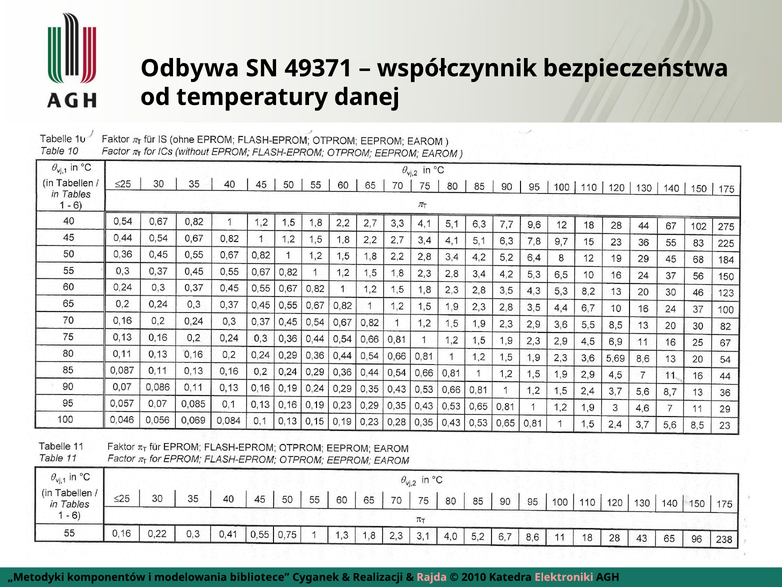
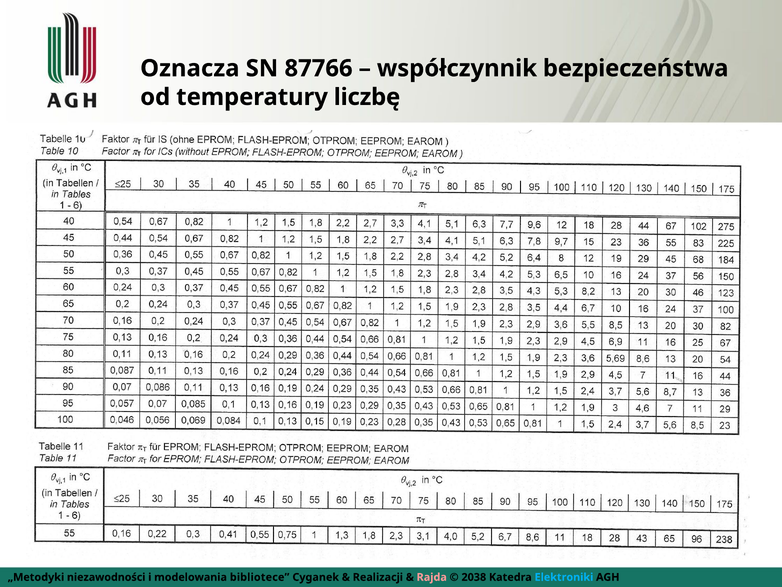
Odbywa: Odbywa -> Oznacza (190, 68)
49371: 49371 -> 87766 (319, 68)
danej: danej -> liczbę (367, 97)
komponentów: komponentów -> niezawodności (106, 577)
2010: 2010 -> 2038 (474, 577)
Elektroniki colour: pink -> light blue (564, 577)
